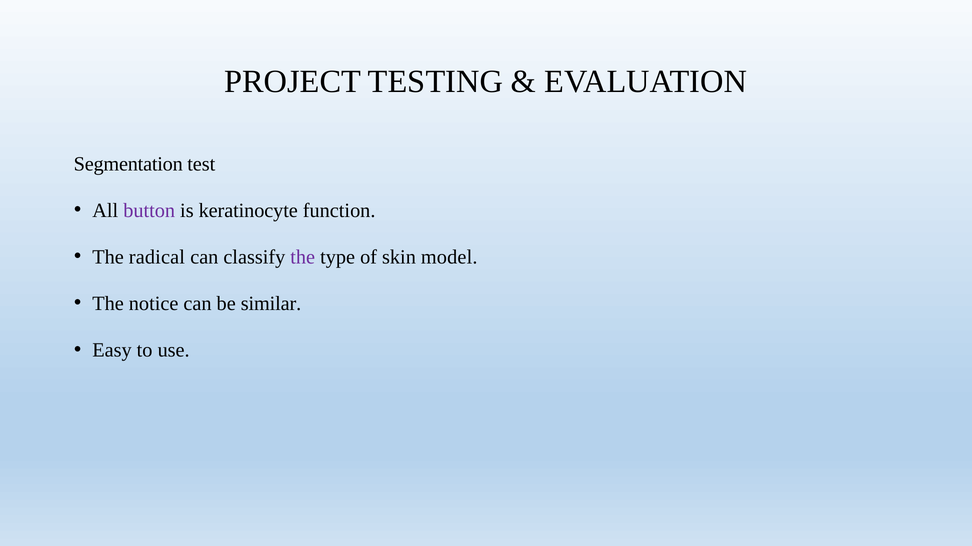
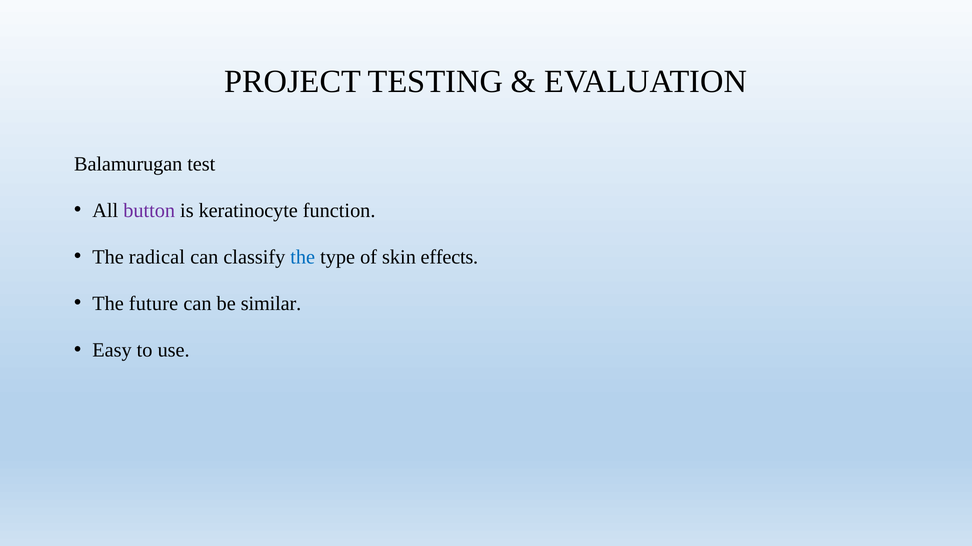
Segmentation: Segmentation -> Balamurugan (128, 164)
the colour: purple -> blue (303, 257)
model: model -> effects (449, 257)
notice: notice -> future (154, 304)
